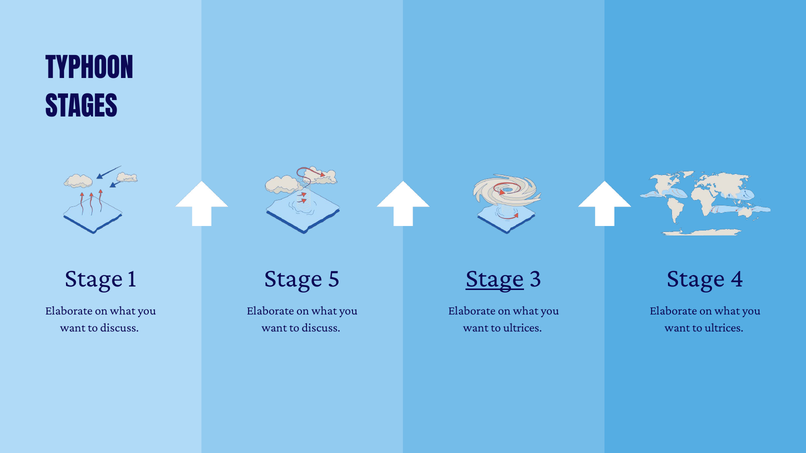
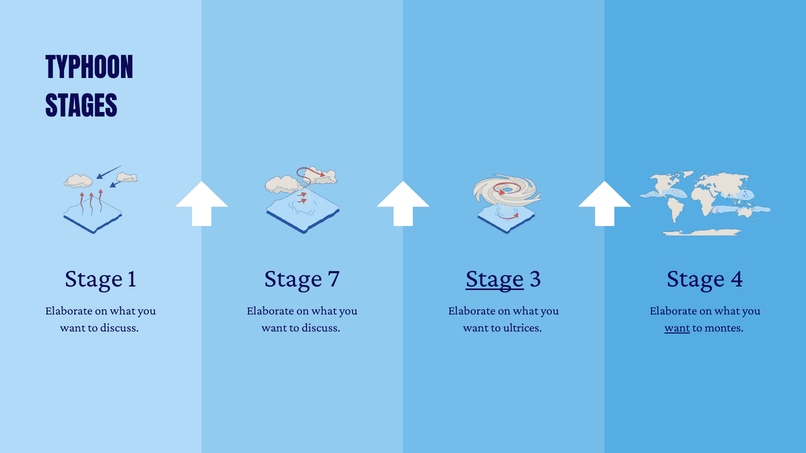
5: 5 -> 7 (334, 278)
want underline: none -> present (677, 328)
ultrices: ultrices -> montes (724, 328)
